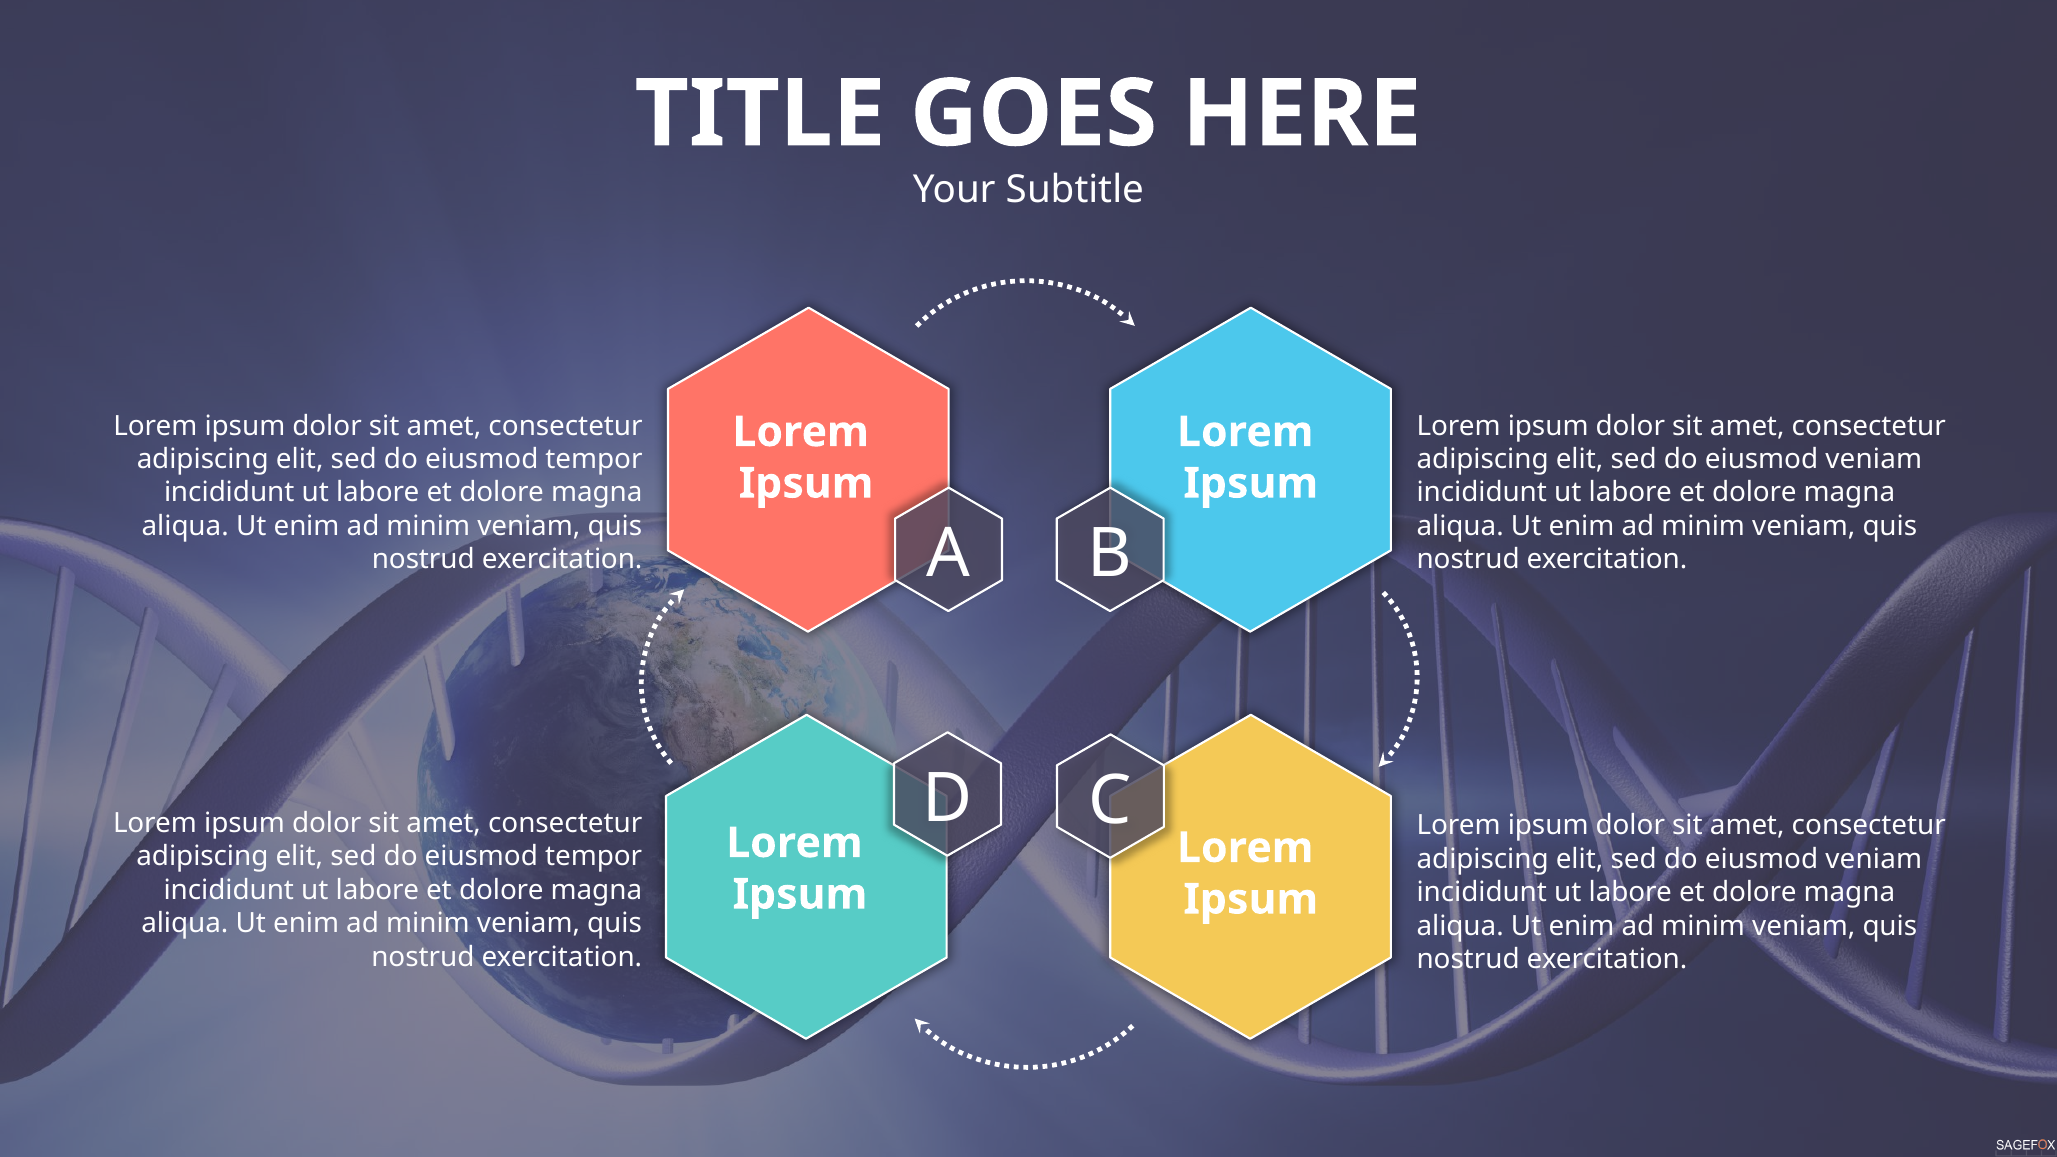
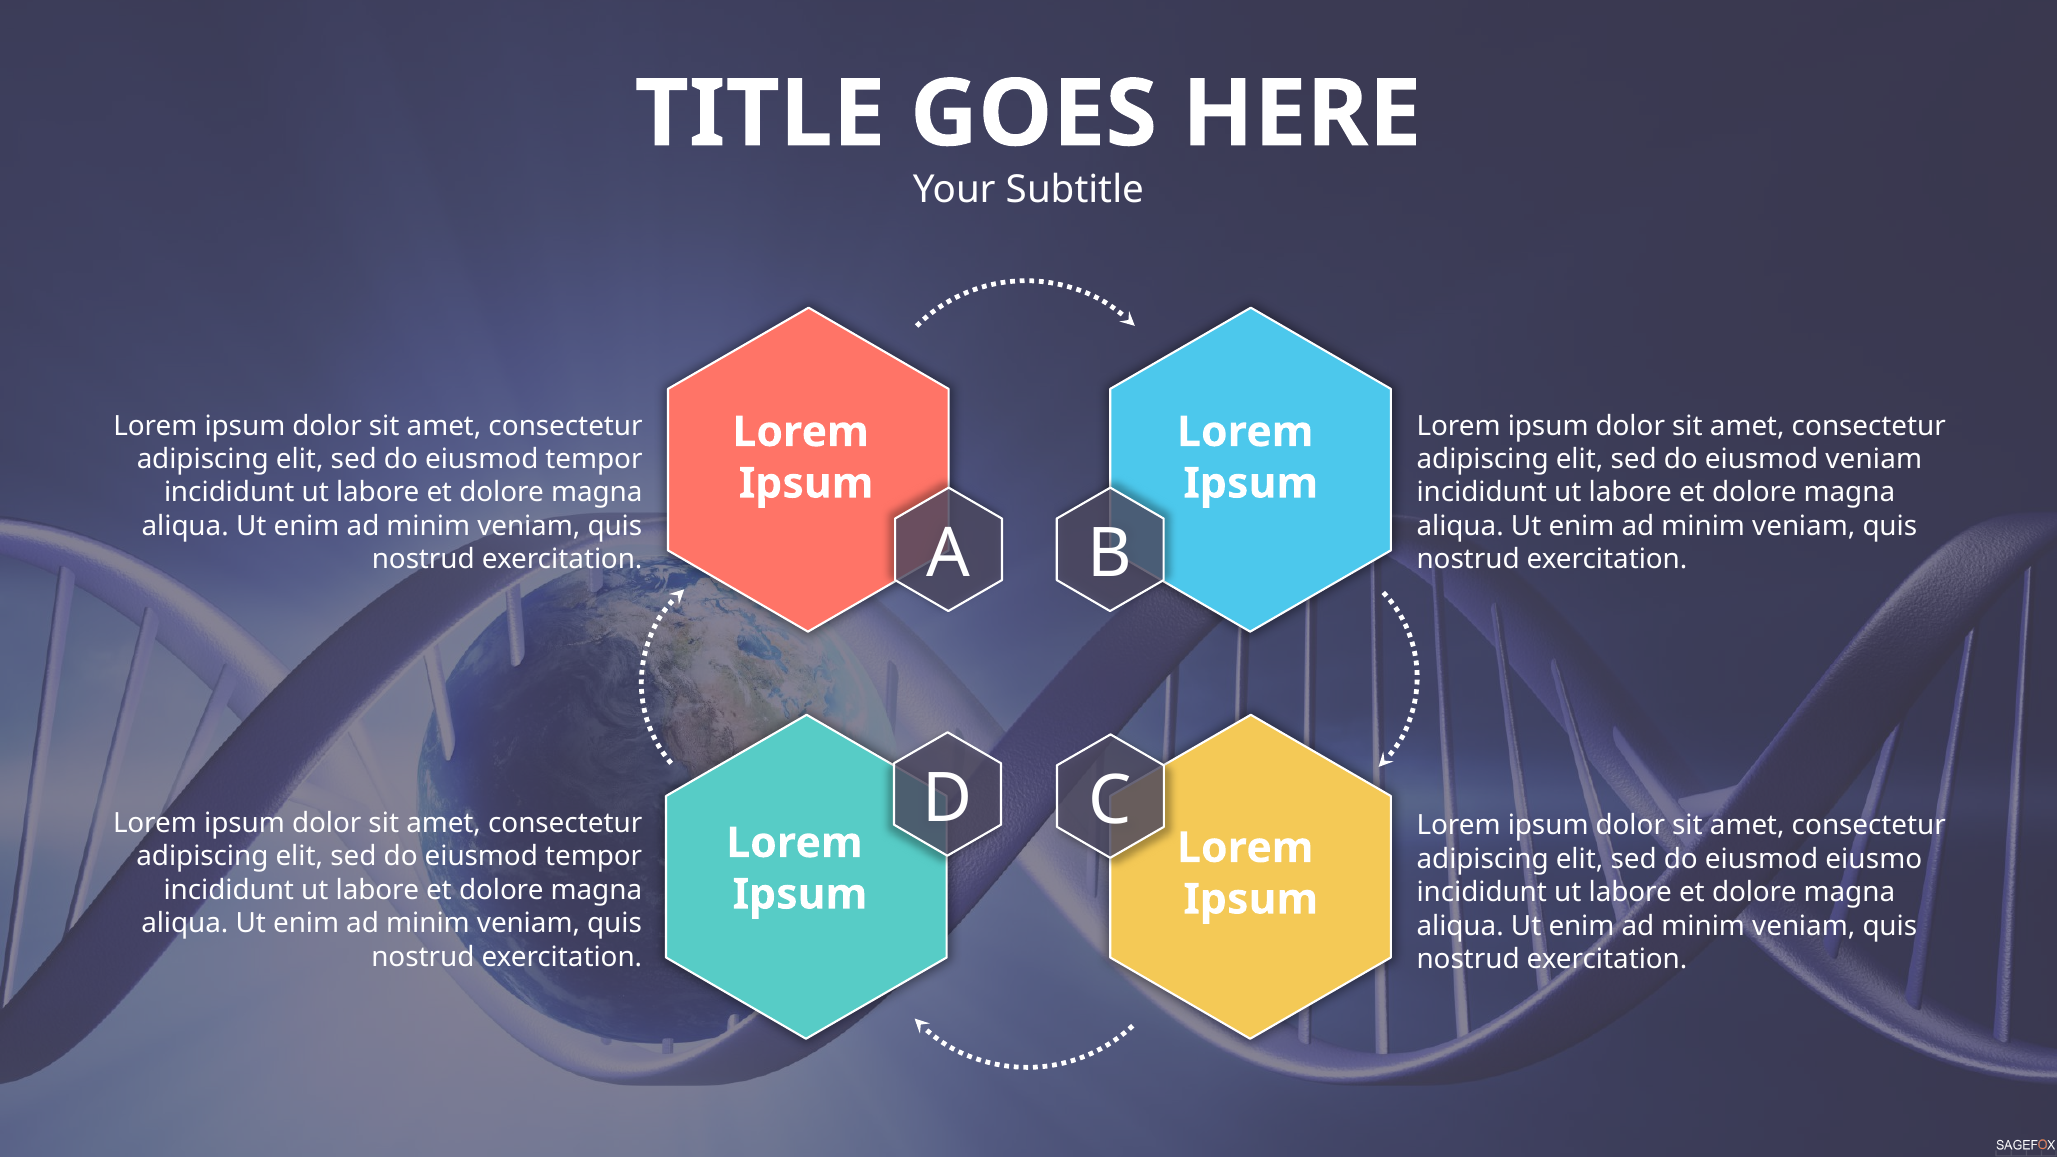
veniam: veniam -> eiusmo (1874, 859)
